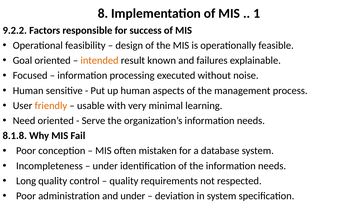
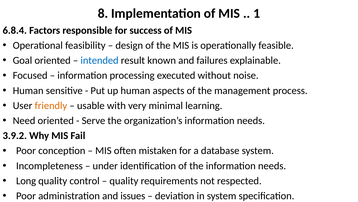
9.2.2: 9.2.2 -> 6.8.4 (15, 30)
intended colour: orange -> blue (100, 60)
8.1.8: 8.1.8 -> 3.9.2 (15, 135)
and under: under -> issues (133, 195)
